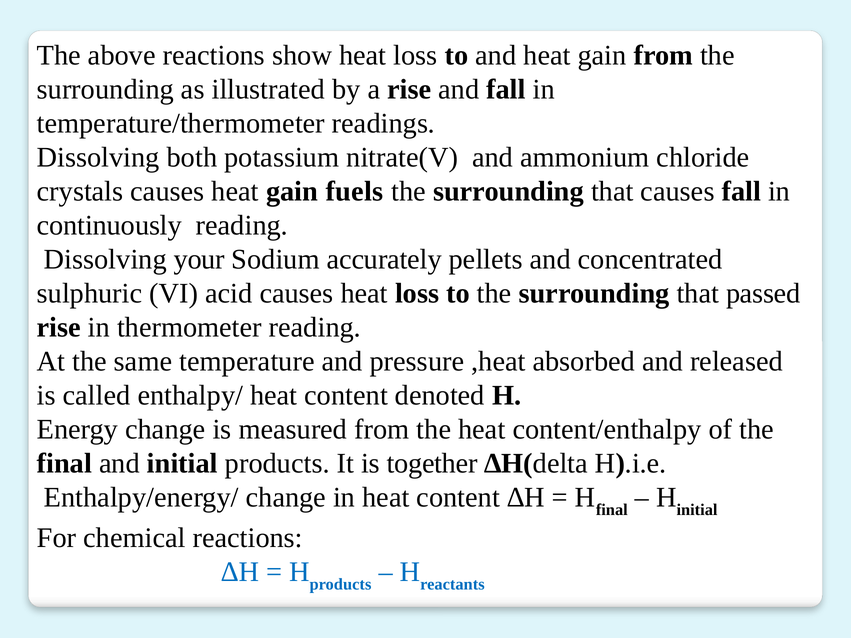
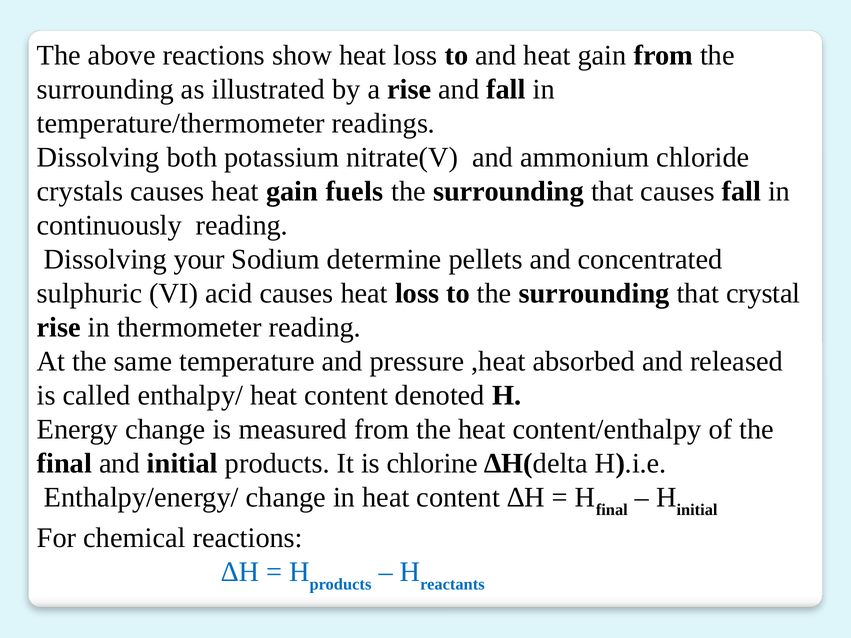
accurately: accurately -> determine (384, 260)
passed: passed -> crystal (763, 294)
together: together -> chlorine (432, 464)
